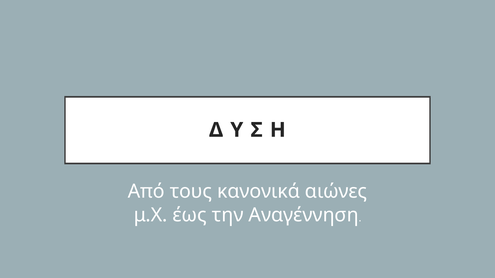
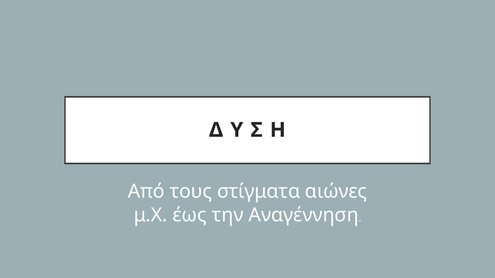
κανονικά: κανονικά -> στίγματα (259, 192)
